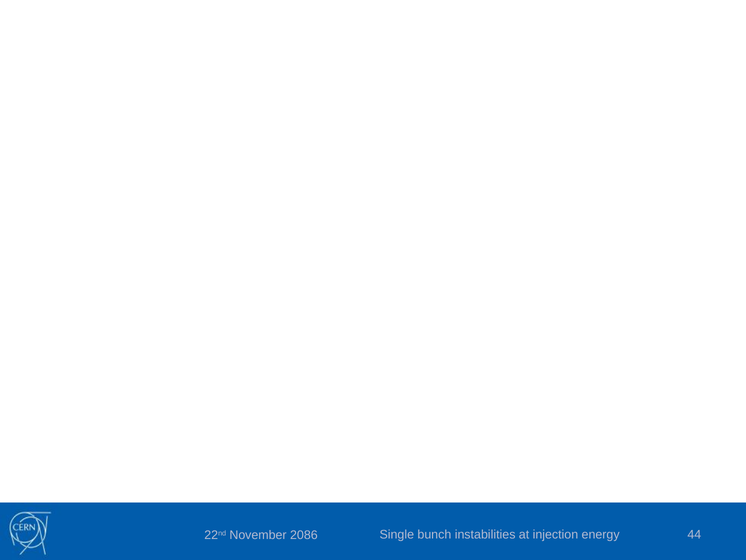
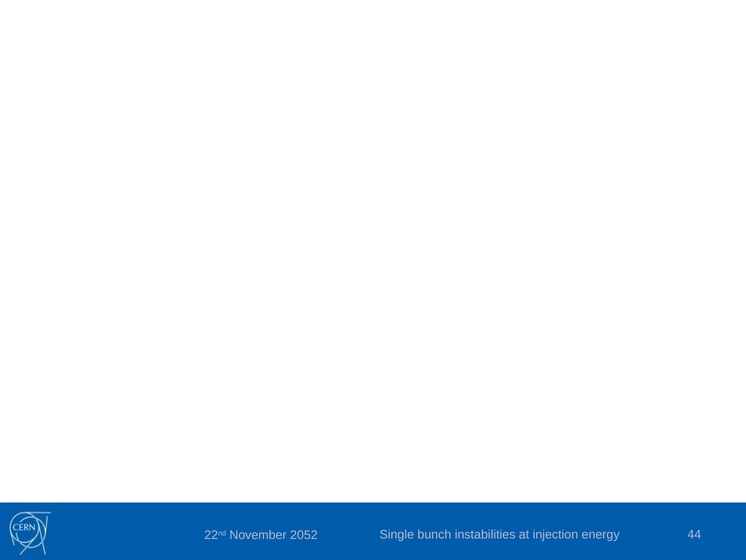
2086: 2086 -> 2052 (304, 535)
